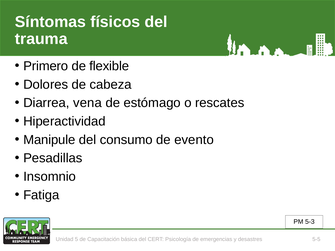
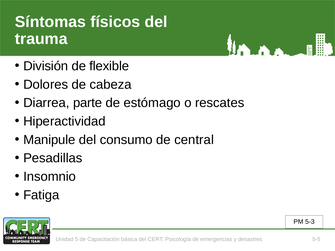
Primero: Primero -> División (46, 66)
vena: vena -> parte (88, 103)
evento: evento -> central (194, 140)
